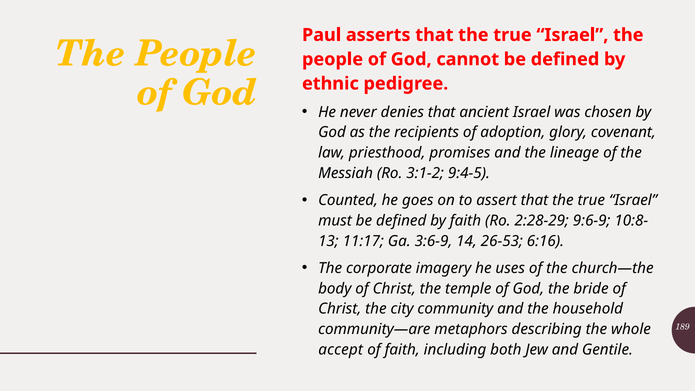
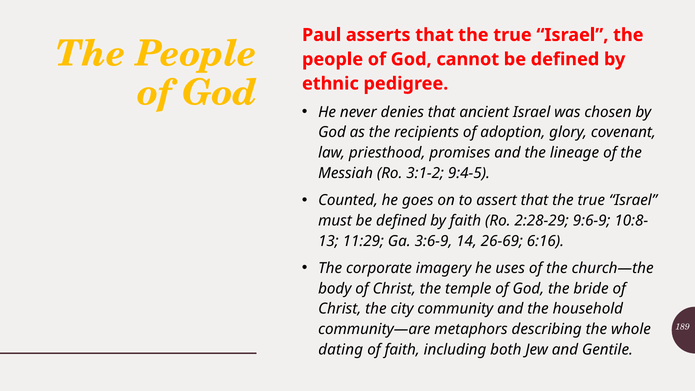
11:17: 11:17 -> 11:29 (363, 241)
26-53: 26-53 -> 26-69 (502, 241)
accept: accept -> dating (341, 350)
